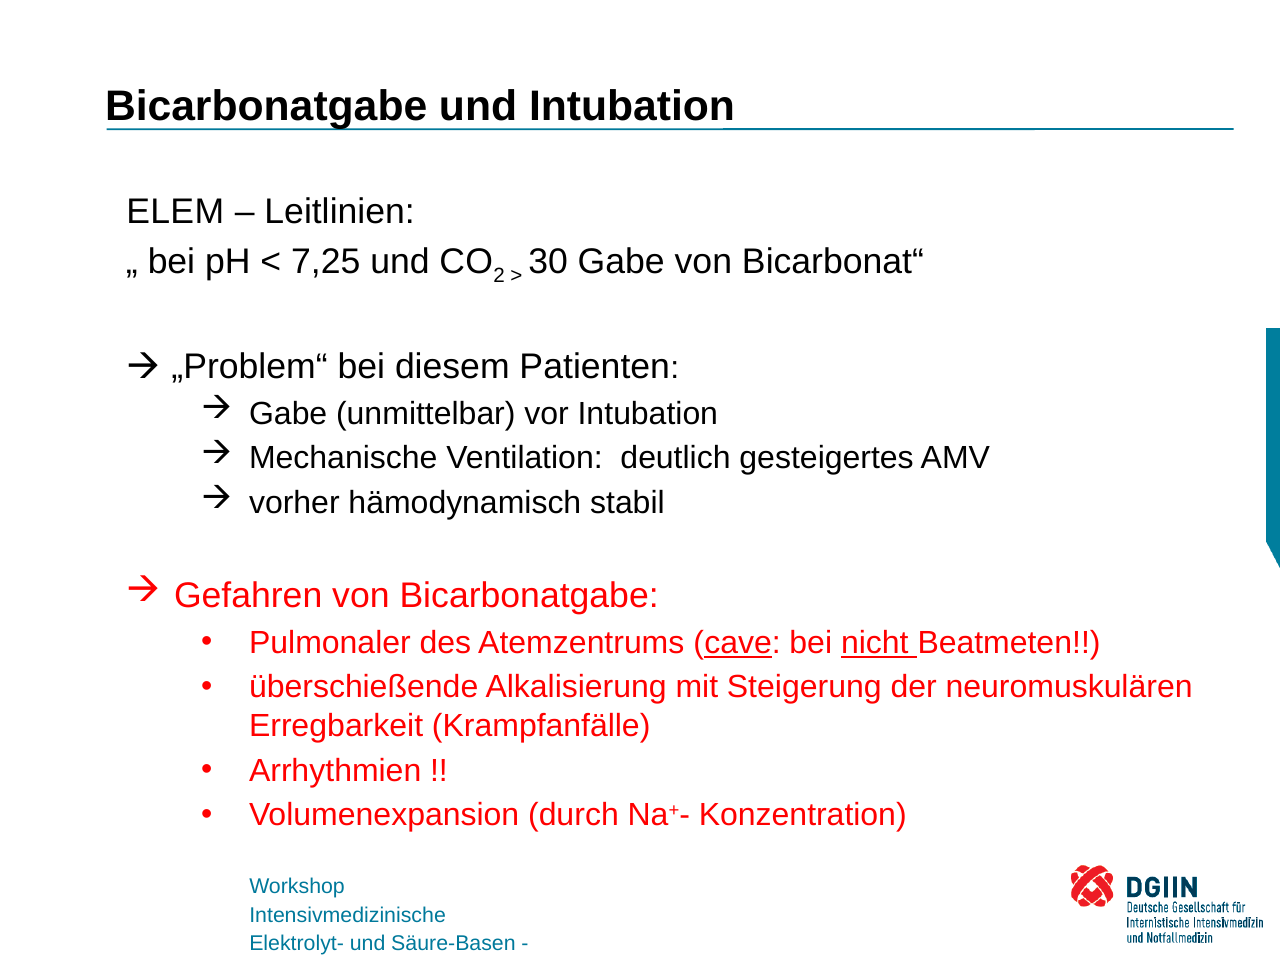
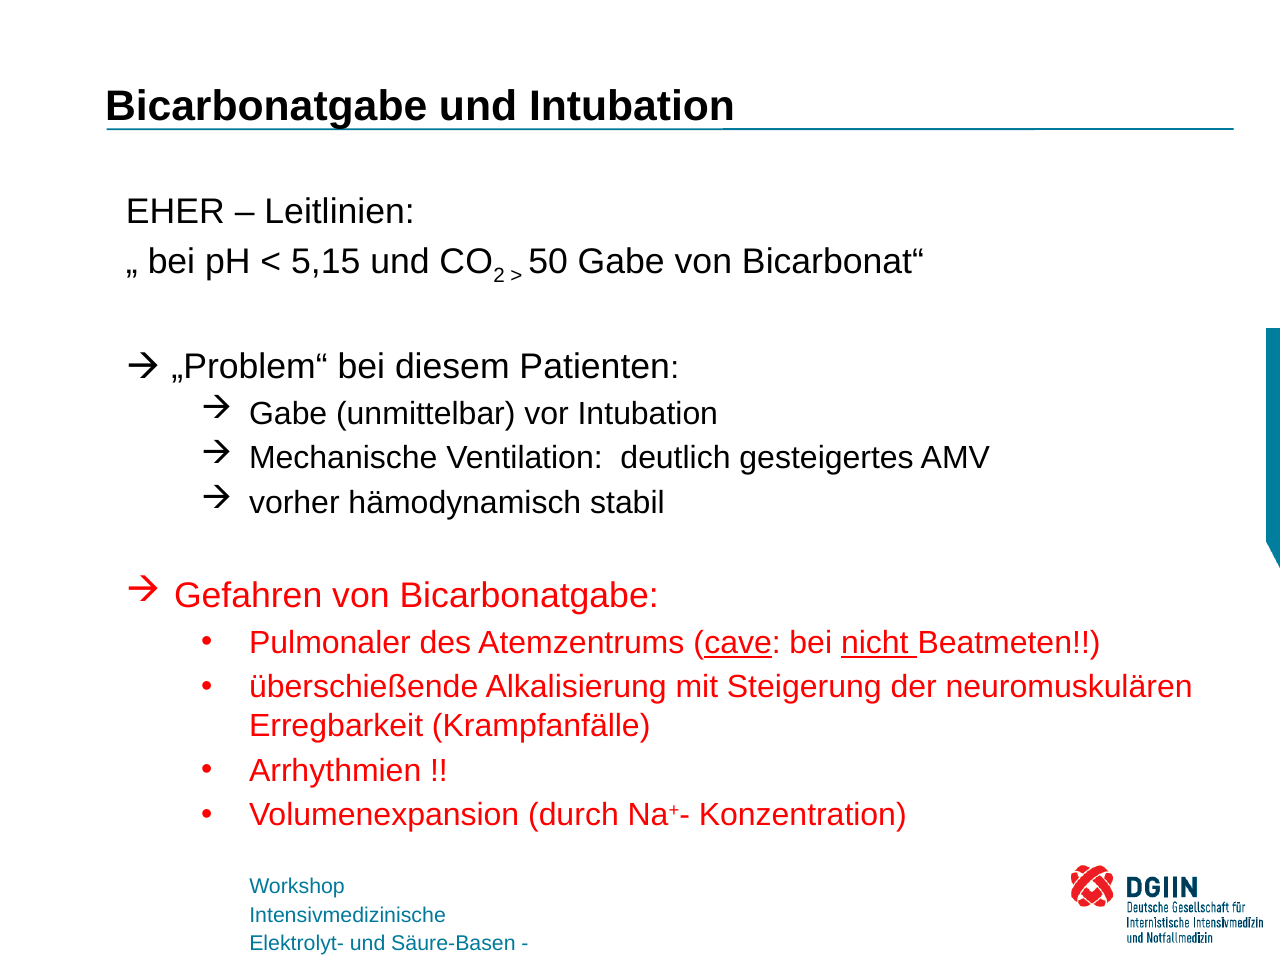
ELEM: ELEM -> EHER (175, 212)
7,25: 7,25 -> 5,15 (326, 261)
30: 30 -> 50 (548, 261)
